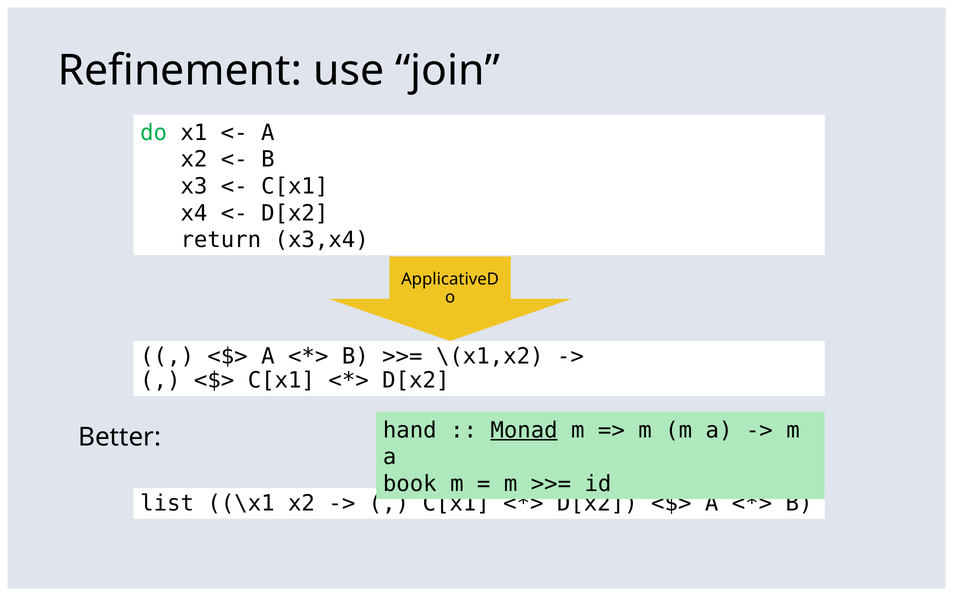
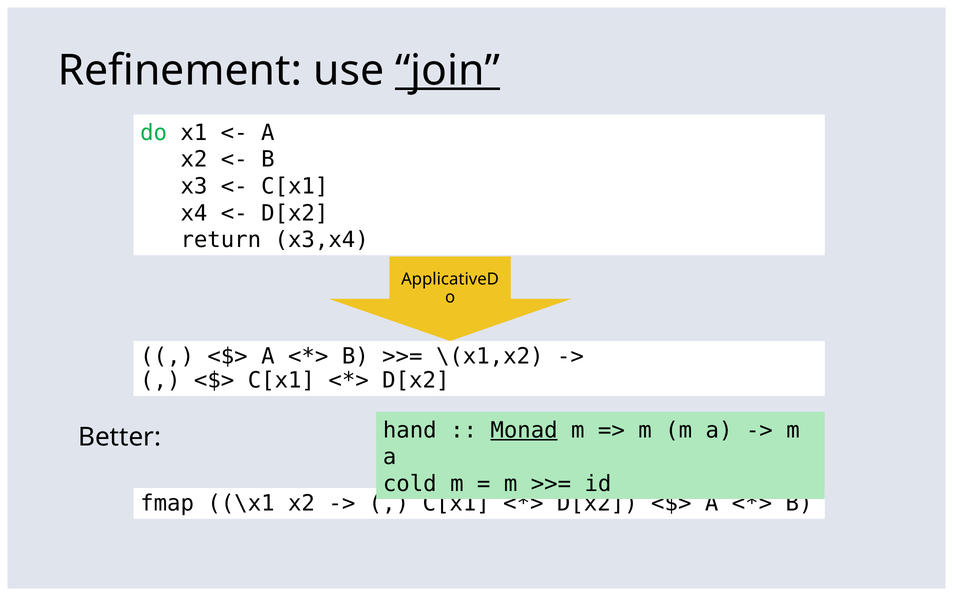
join underline: none -> present (448, 70)
book: book -> cold (410, 483)
list: list -> fmap (167, 503)
